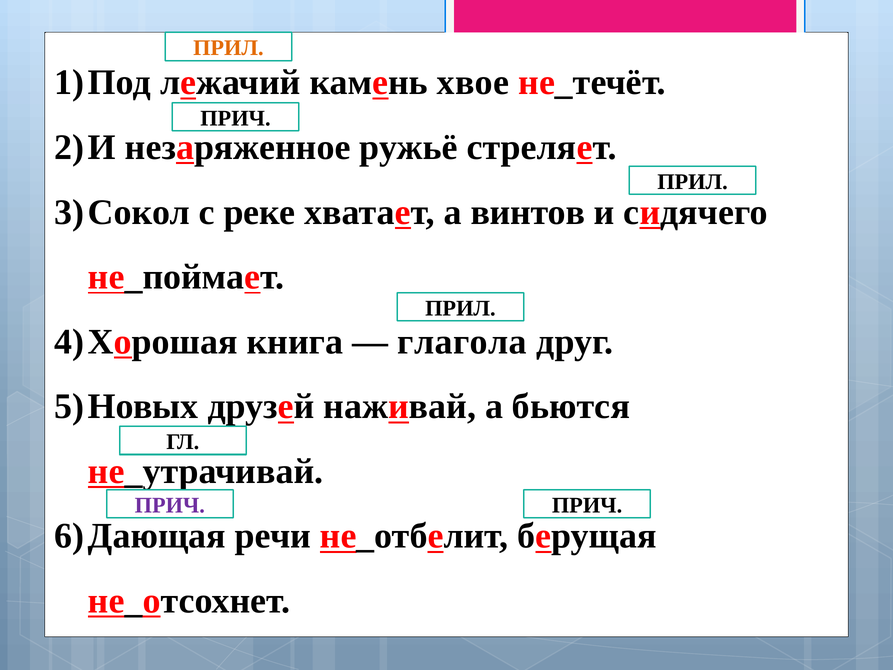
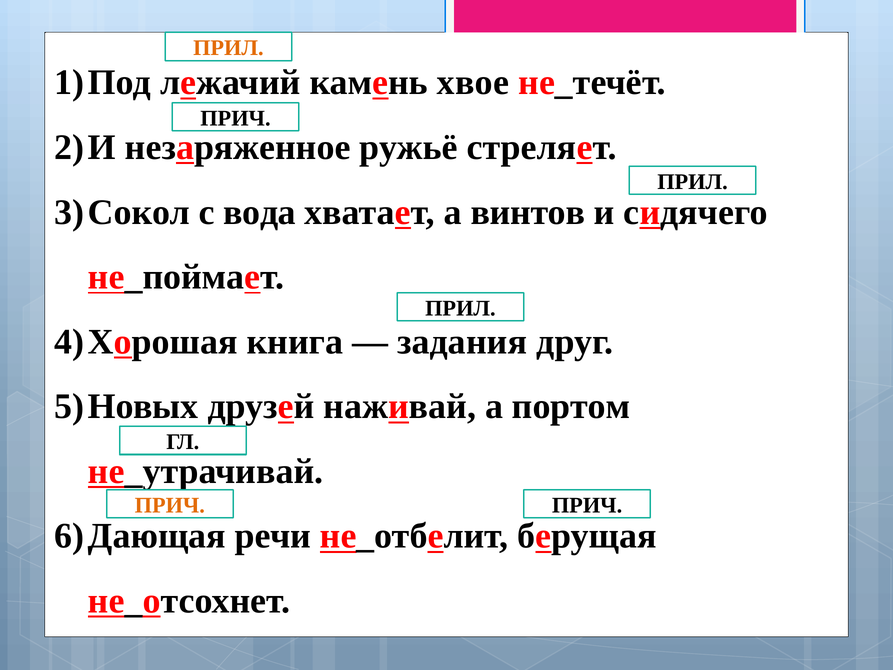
реке: реке -> вода (260, 212)
глагола: глагола -> задания (462, 342)
бьются: бьются -> портом (571, 406)
ПРИЧ colour: purple -> orange (170, 505)
